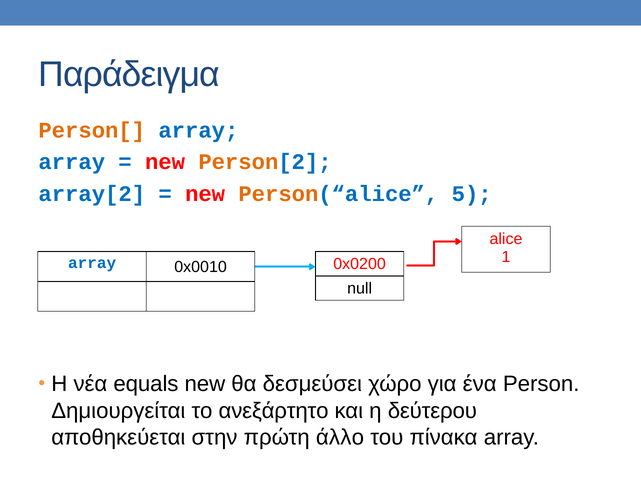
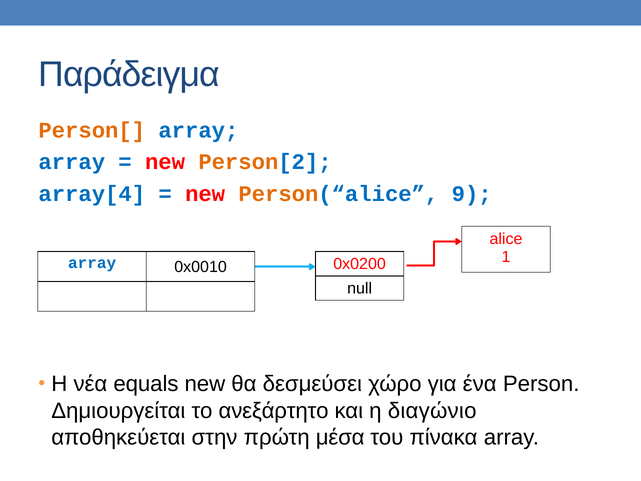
array[2: array[2 -> array[4 (92, 194)
5: 5 -> 9 (472, 194)
δεύτερου: δεύτερου -> διαγώνιο (432, 411)
άλλο: άλλο -> μέσα (340, 437)
